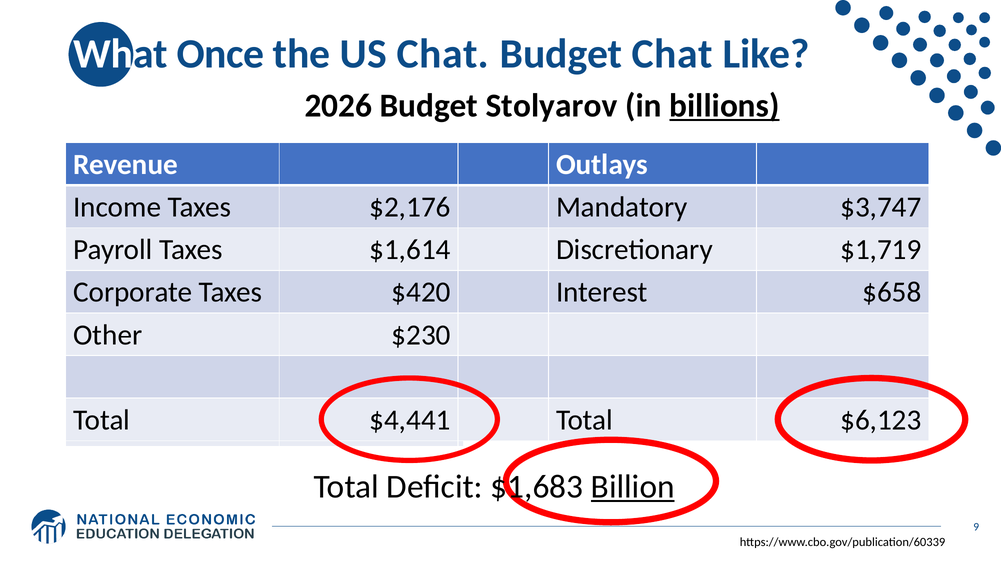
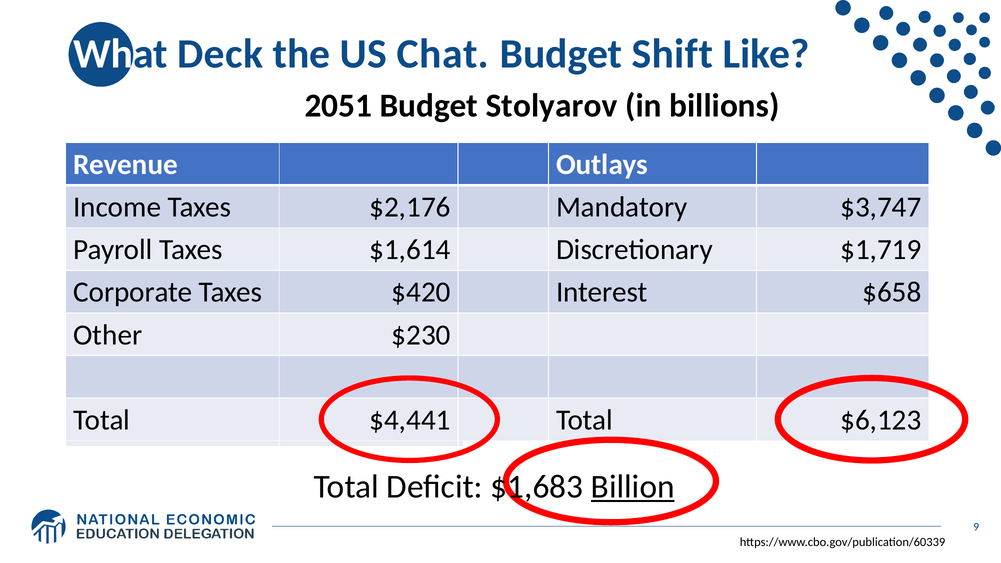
Once: Once -> Deck (220, 54)
Budget Chat: Chat -> Shift (672, 54)
2026: 2026 -> 2051 (338, 106)
billions underline: present -> none (724, 106)
